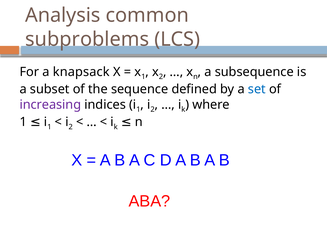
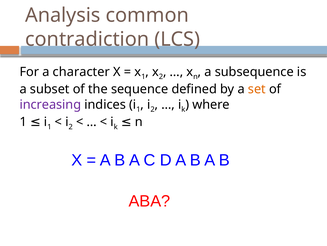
subproblems: subproblems -> contradiction (87, 39)
knapsack: knapsack -> character (81, 72)
set colour: blue -> orange (257, 89)
